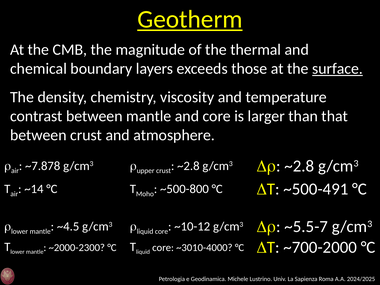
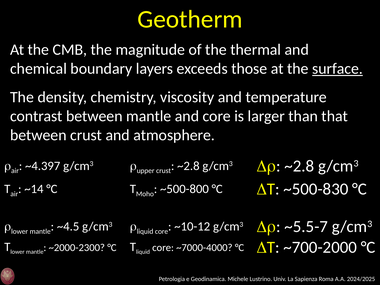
Geotherm underline: present -> none (190, 19)
~7.878: ~7.878 -> ~4.397 (43, 166)
~500-491: ~500-491 -> ~500-830 (316, 189)
~3010-4000: ~3010-4000 -> ~7000-4000 (204, 248)
